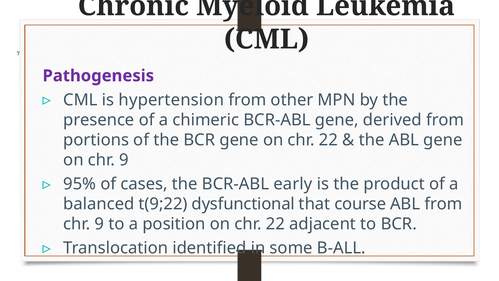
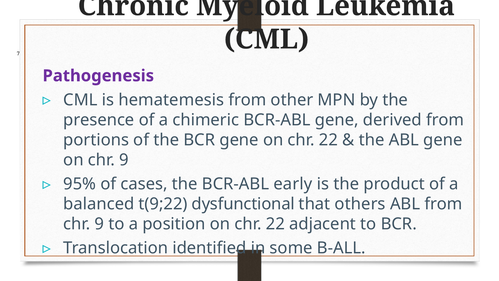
hypertension: hypertension -> hematemesis (171, 100)
course: course -> others (360, 204)
